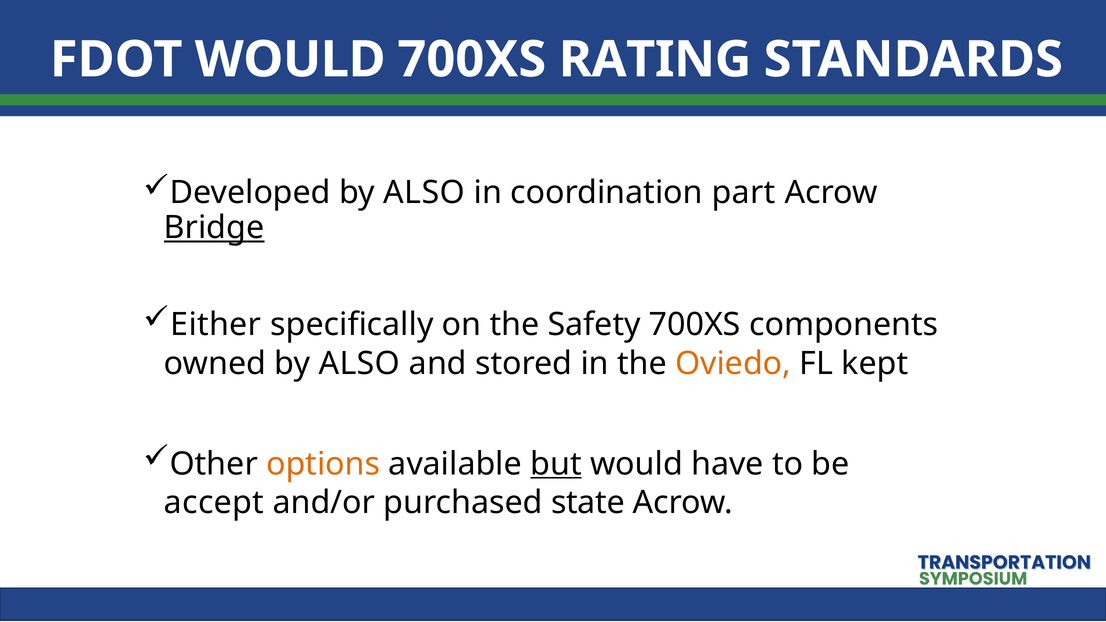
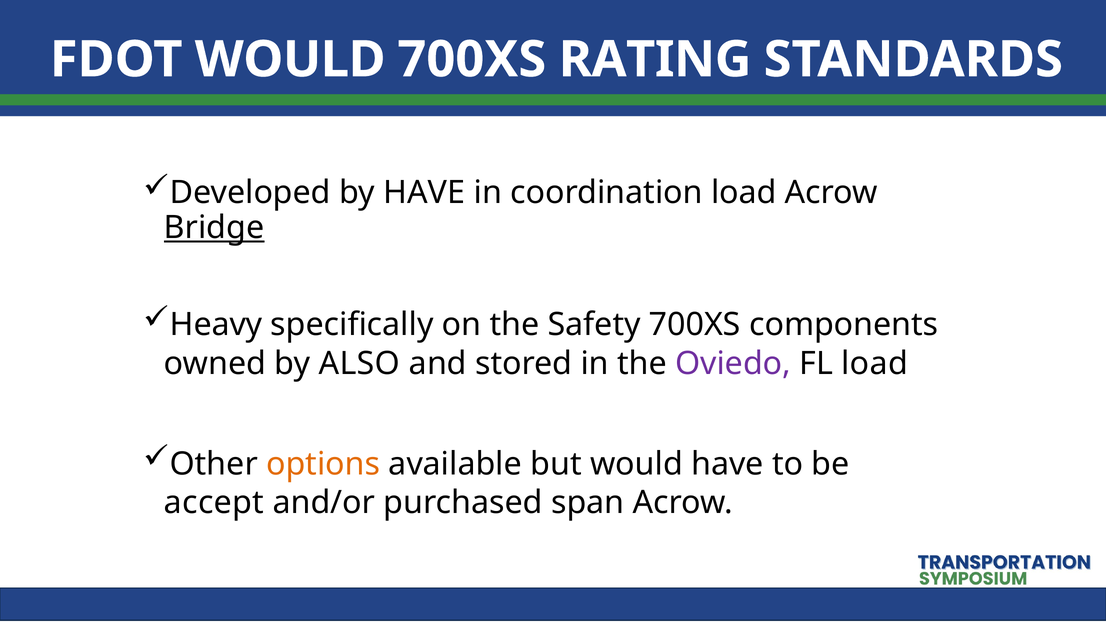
Developed by ALSO: ALSO -> HAVE (424, 193)
coordination part: part -> load (744, 193)
Either: Either -> Heavy (216, 325)
Oviedo colour: orange -> purple (733, 363)
FL kept: kept -> load (875, 363)
but underline: present -> none (556, 464)
state: state -> span (588, 503)
